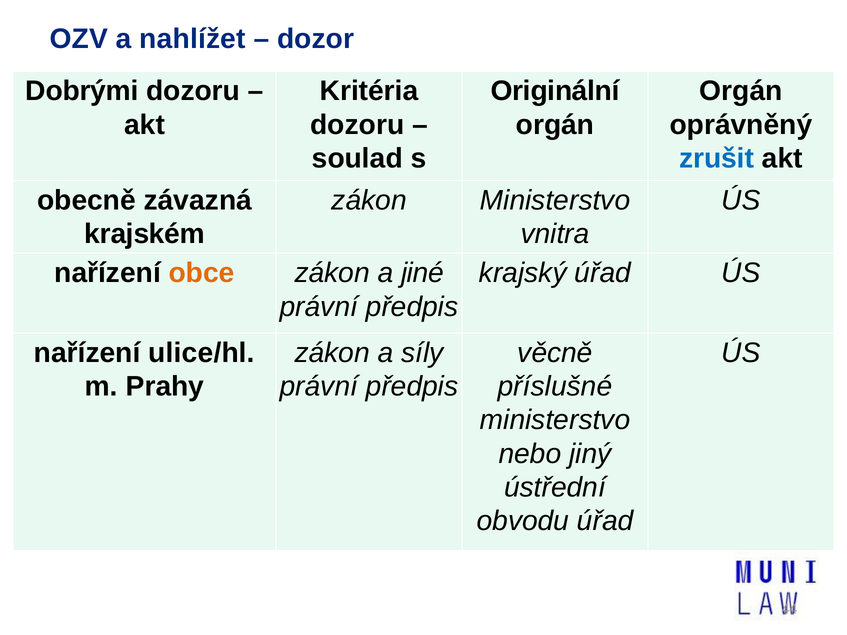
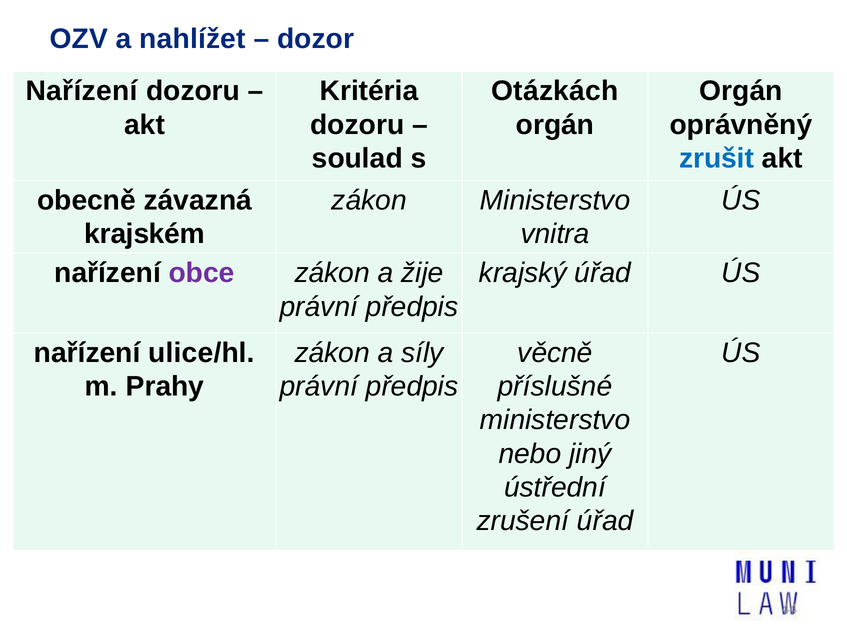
Dobrými: Dobrými -> Nařízení (82, 91)
Originální: Originální -> Otázkách (555, 91)
obce colour: orange -> purple (202, 273)
jiné: jiné -> žije (422, 273)
obvodu: obvodu -> zrušení (523, 521)
